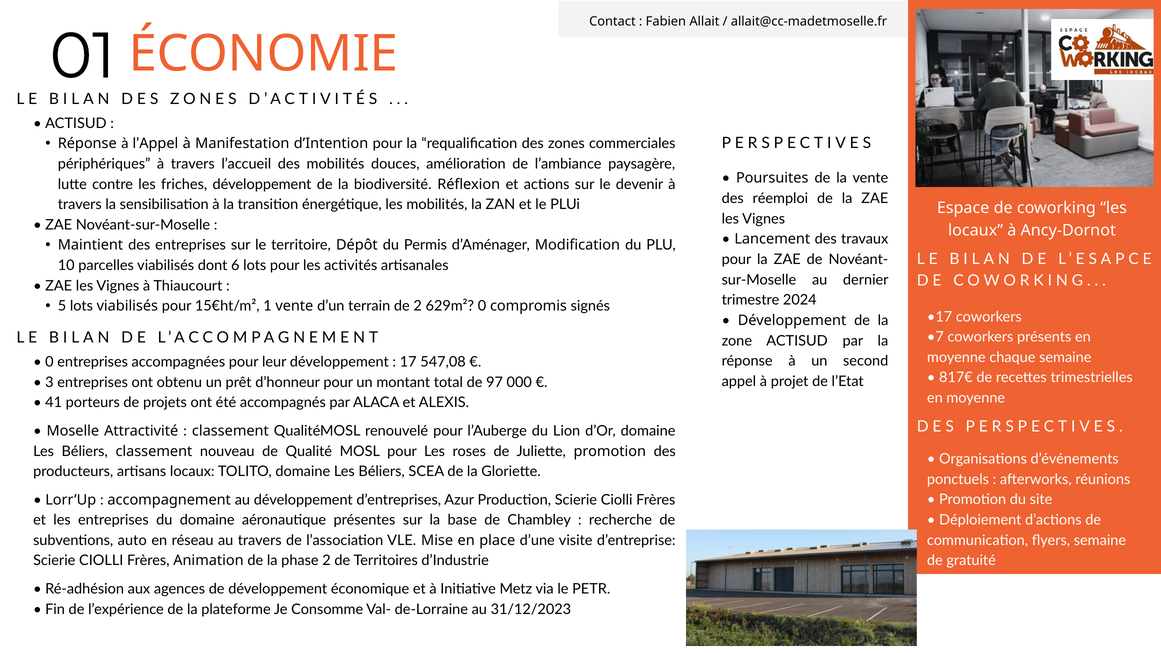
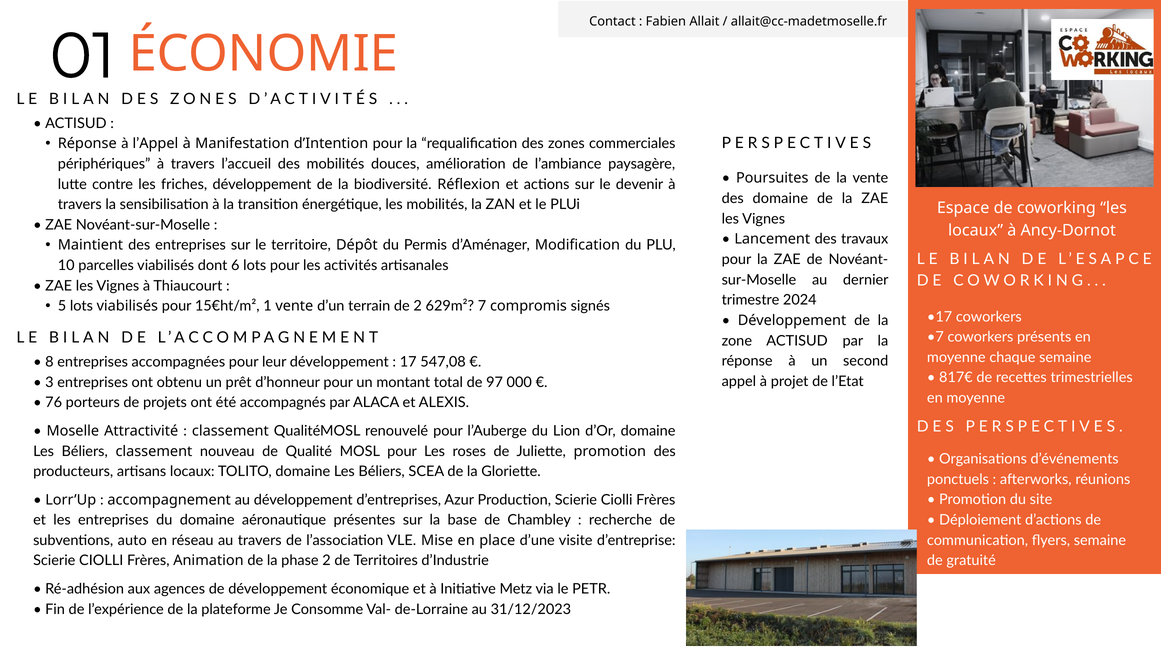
des réemploi: réemploi -> domaine (780, 199)
629m² 0: 0 -> 7 (482, 306)
0: 0 -> 8 (49, 362)
41: 41 -> 76 (54, 403)
